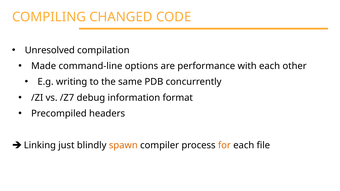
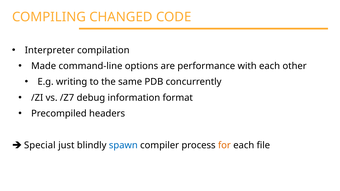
Unresolved: Unresolved -> Interpreter (50, 50)
Linking: Linking -> Special (40, 145)
spawn colour: orange -> blue (123, 145)
